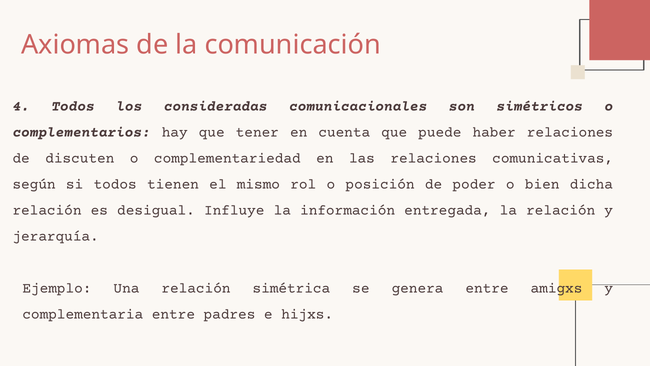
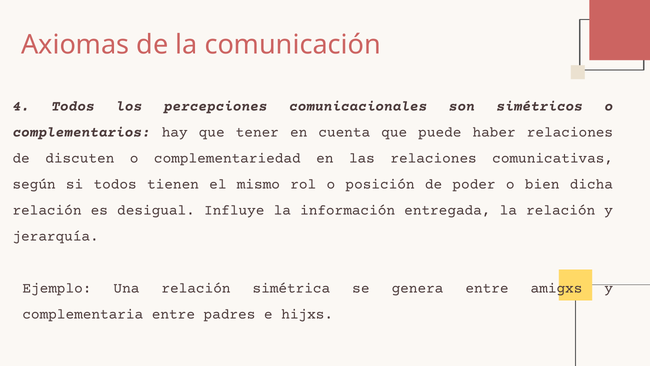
consideradas: consideradas -> percepciones (216, 106)
